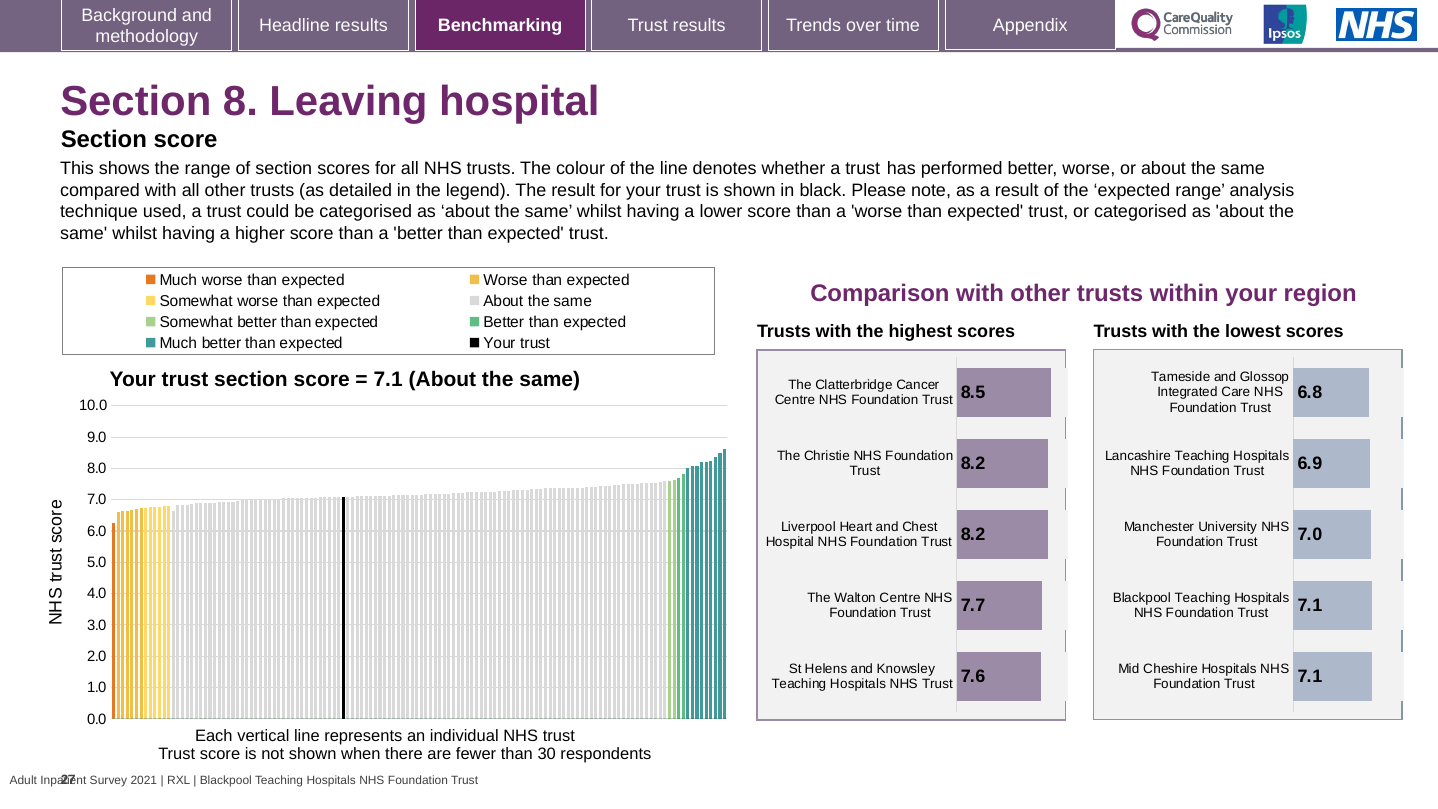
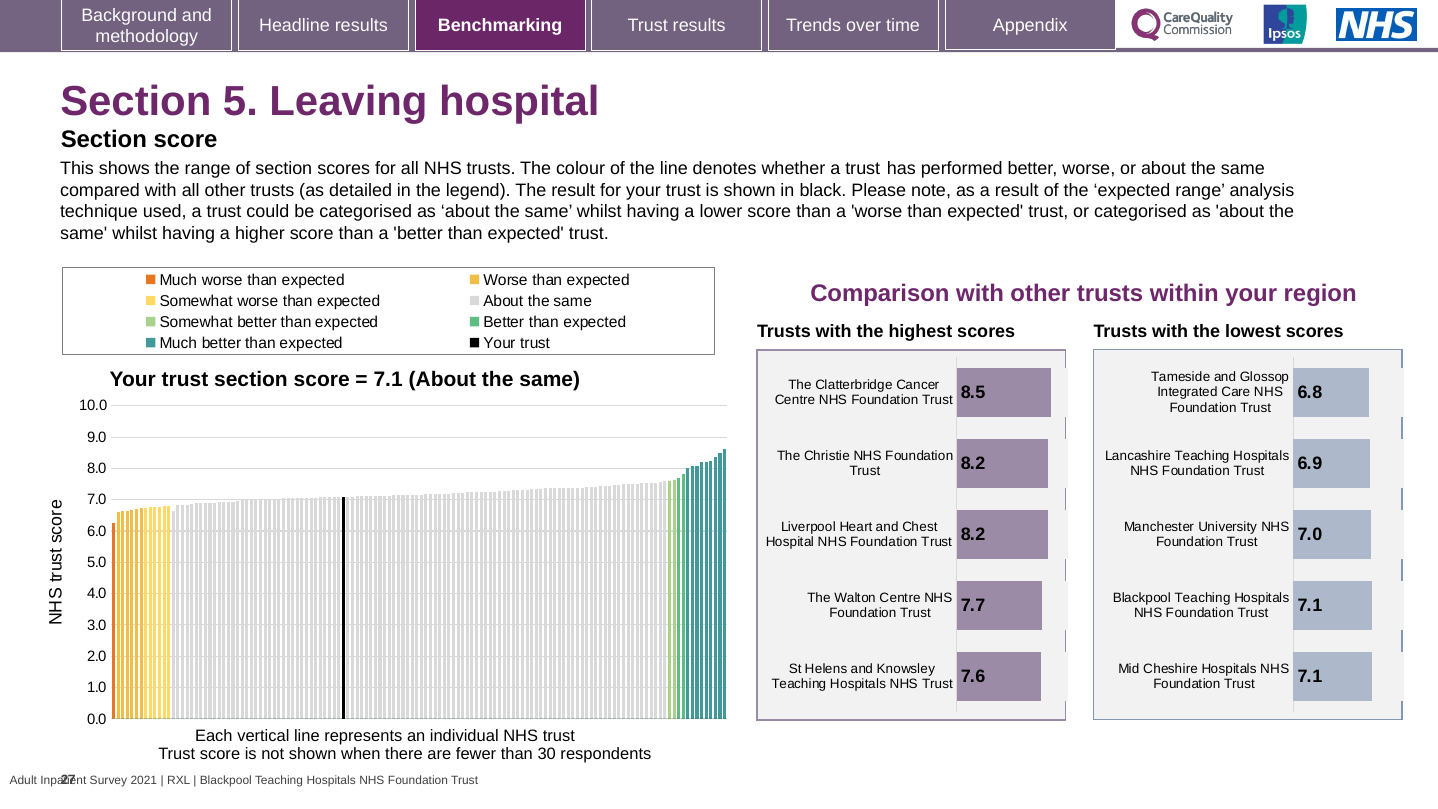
8: 8 -> 5 (240, 102)
